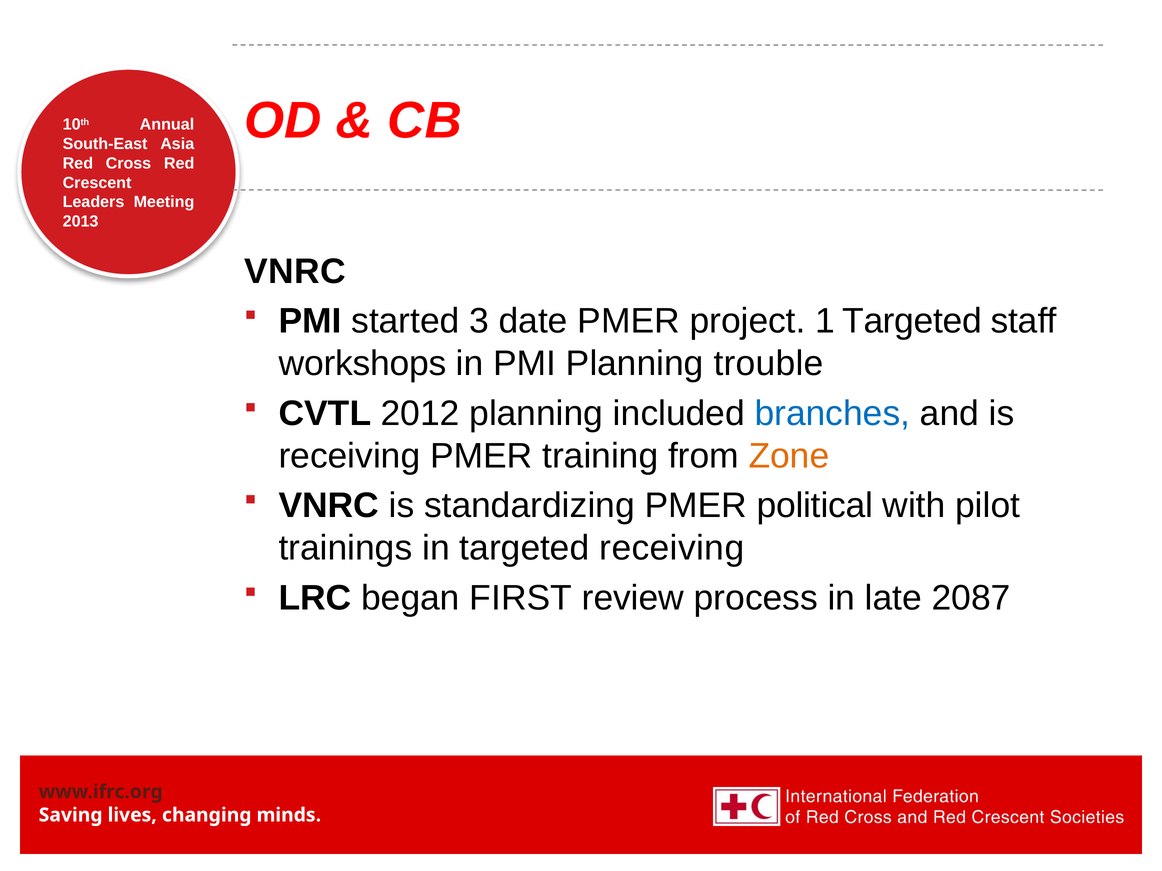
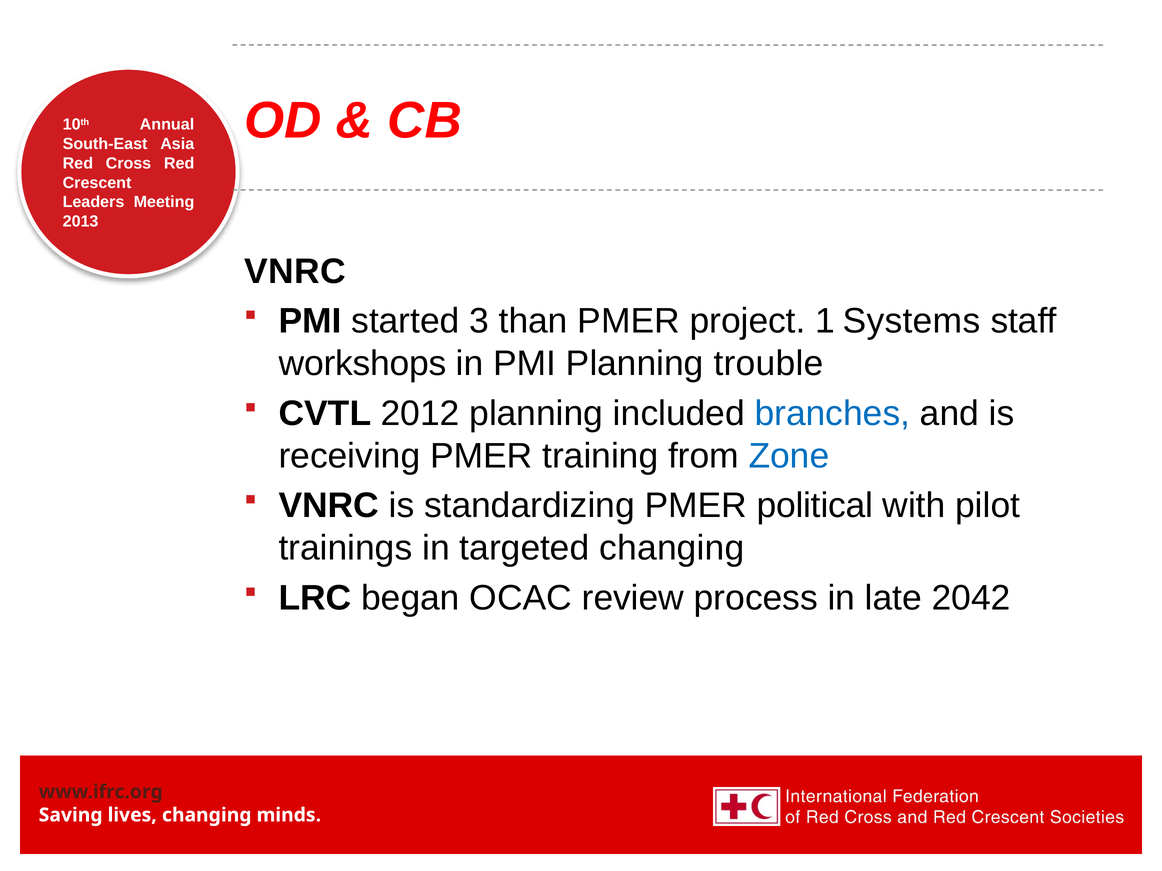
date: date -> than (533, 321)
1 Targeted: Targeted -> Systems (912, 321)
Zone colour: orange -> blue (789, 456)
targeted receiving: receiving -> changing (672, 549)
FIRST: FIRST -> OCAC (521, 598)
2087: 2087 -> 2042 (971, 598)
